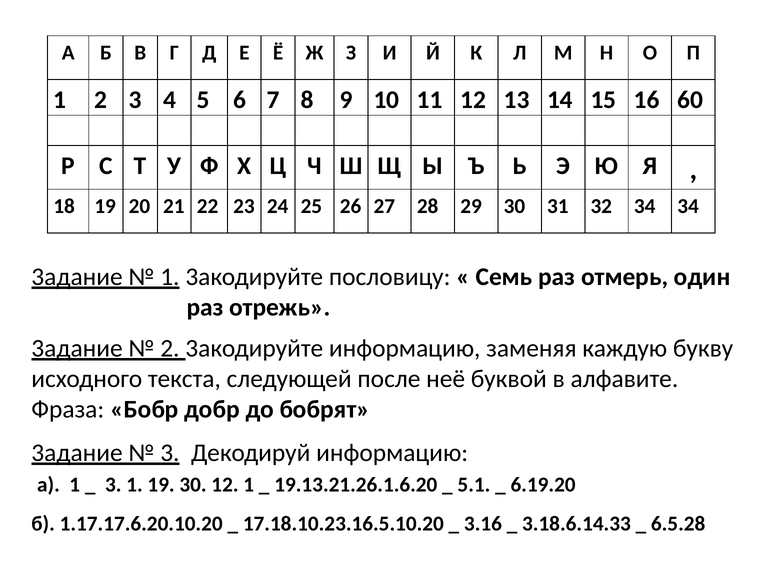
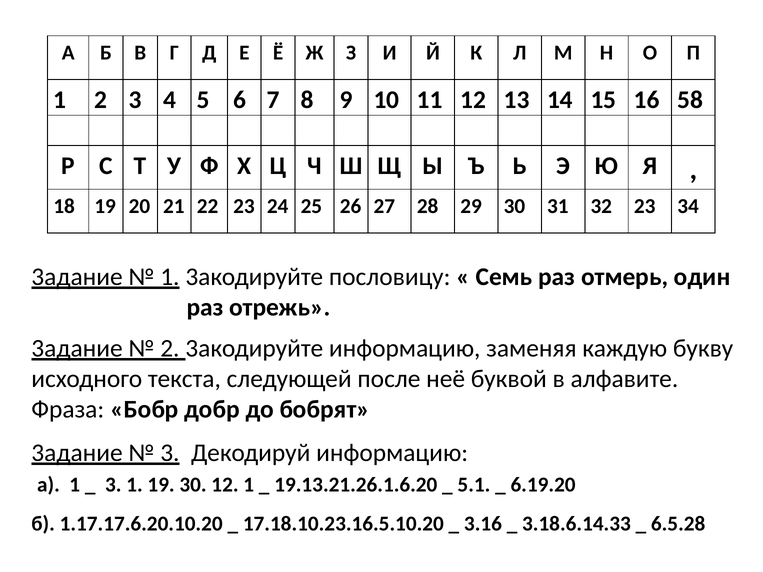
60: 60 -> 58 (690, 100)
32 34: 34 -> 23 (645, 206)
